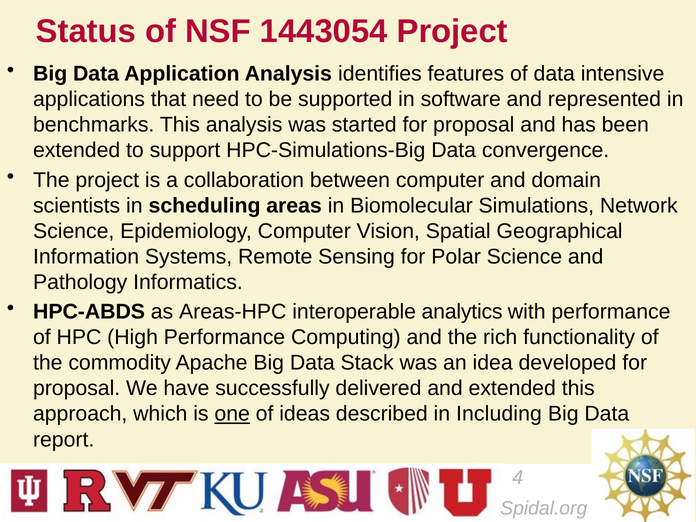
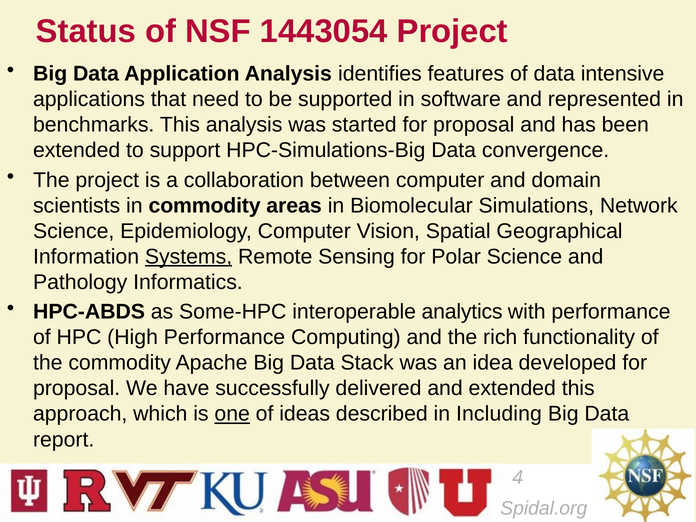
in scheduling: scheduling -> commodity (205, 206)
Systems underline: none -> present (189, 257)
Areas-HPC: Areas-HPC -> Some-HPC (233, 312)
